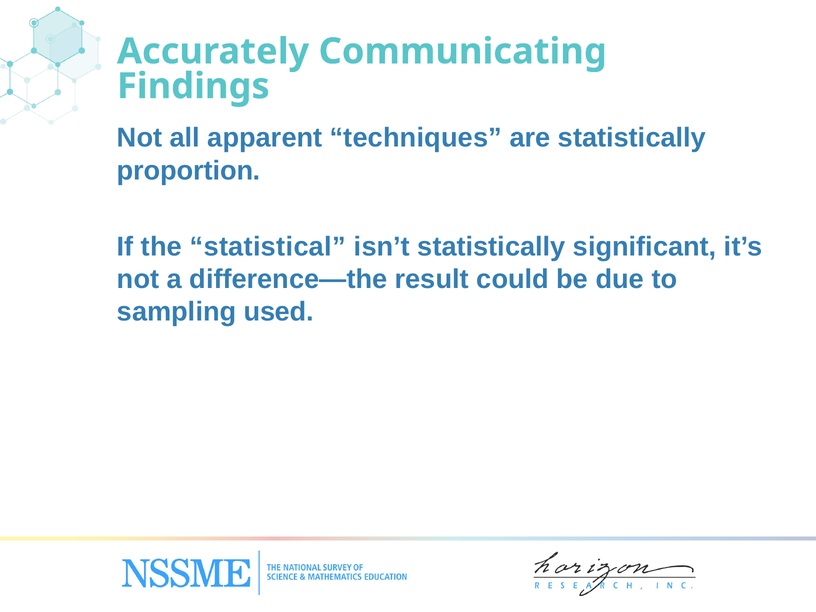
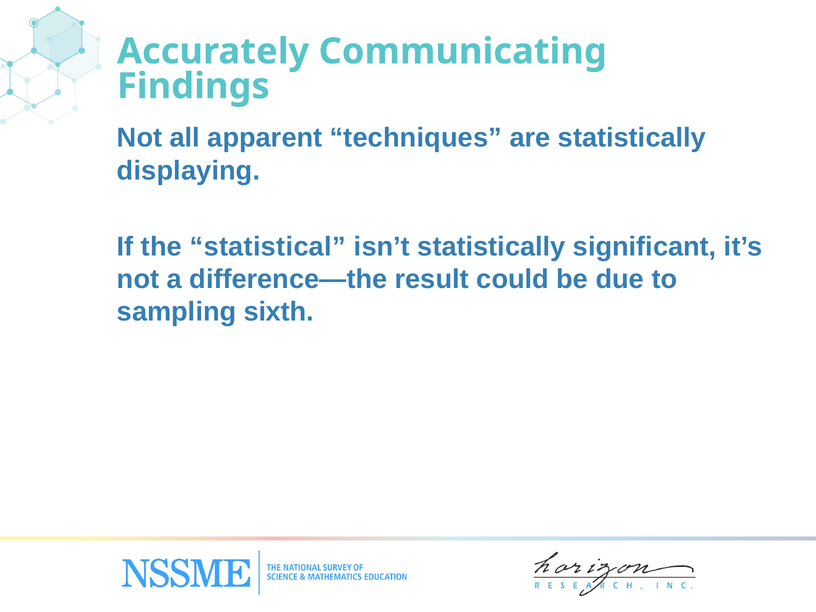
proportion: proportion -> displaying (189, 171)
used: used -> sixth (279, 312)
